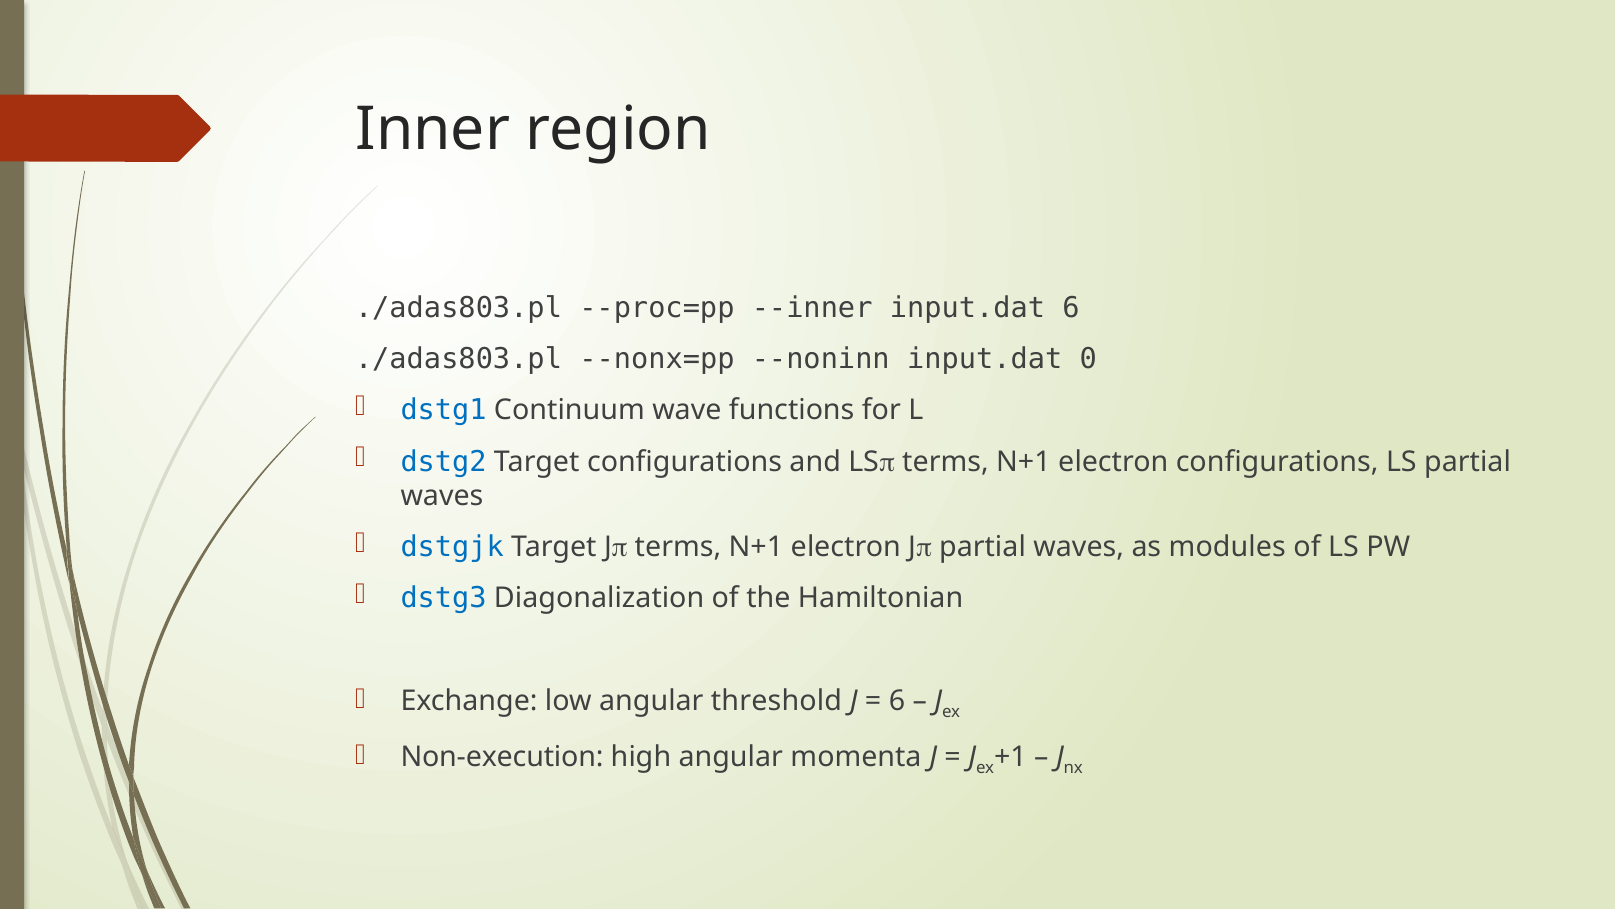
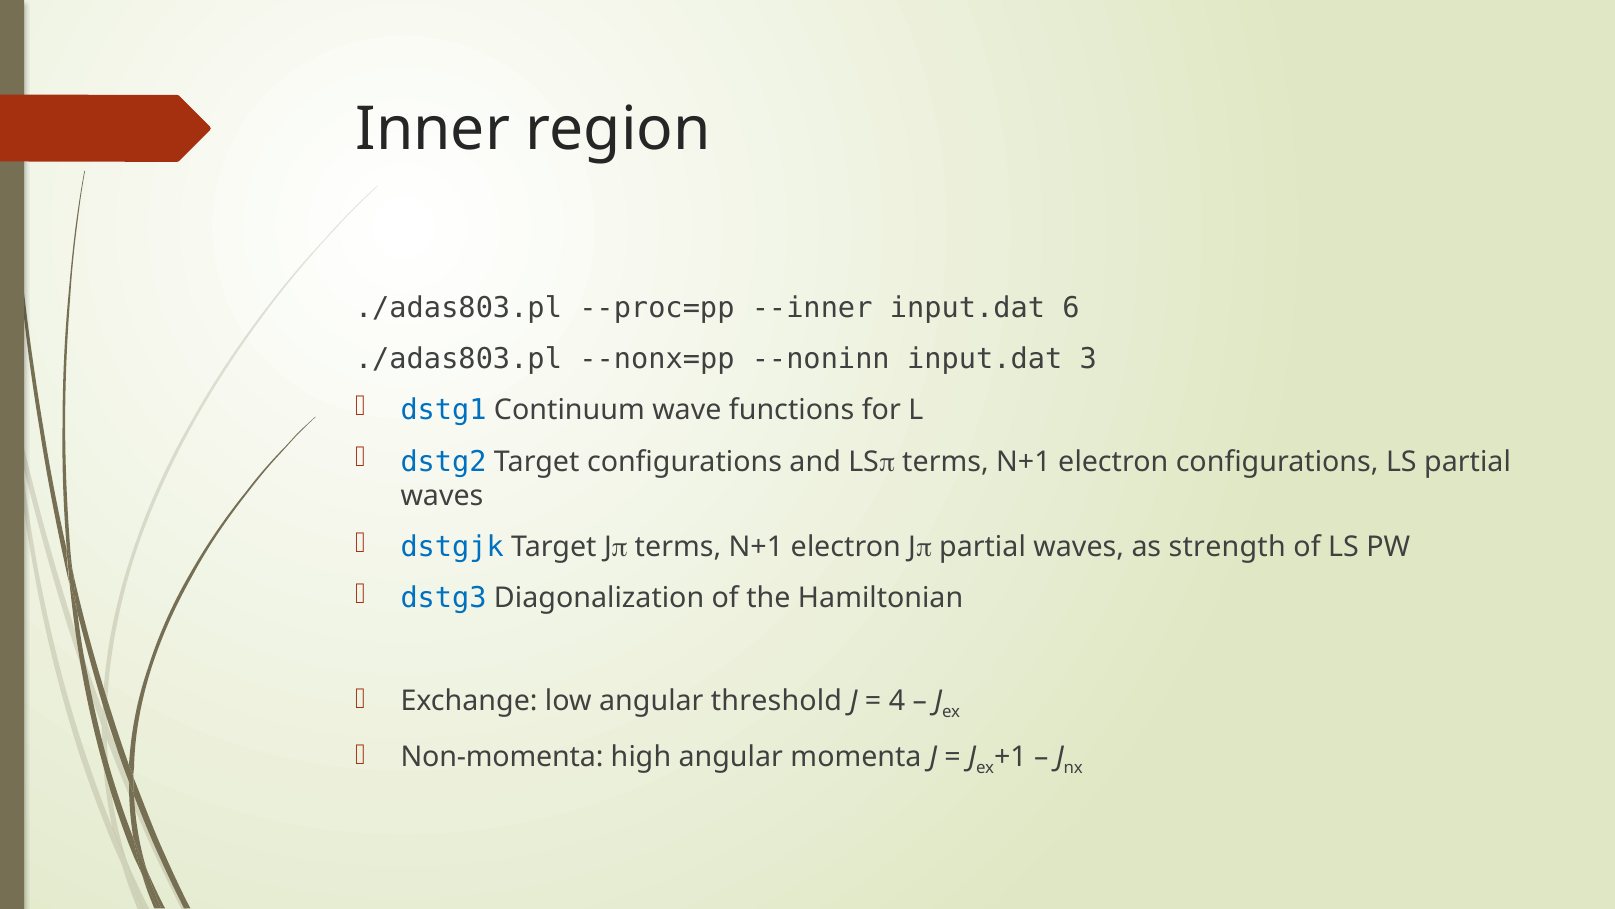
0: 0 -> 3 (1088, 359)
modules: modules -> strength (1227, 547)
6: 6 -> 4 (897, 700)
Non-execution: Non-execution -> Non-momenta (502, 756)
